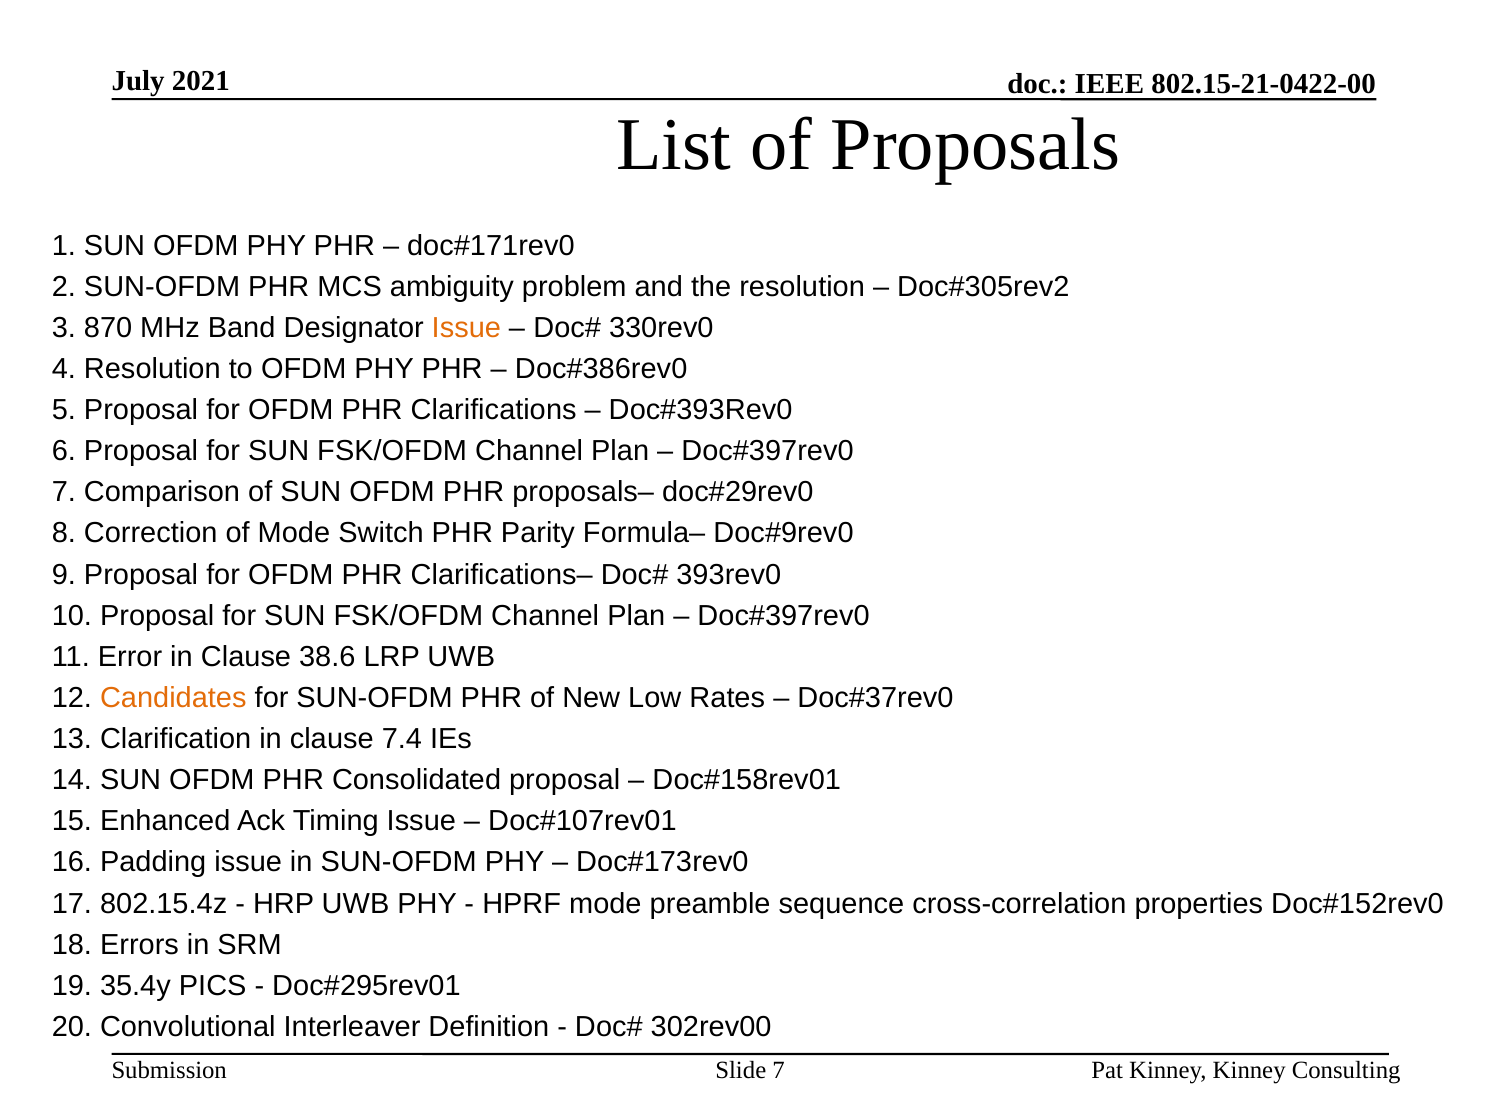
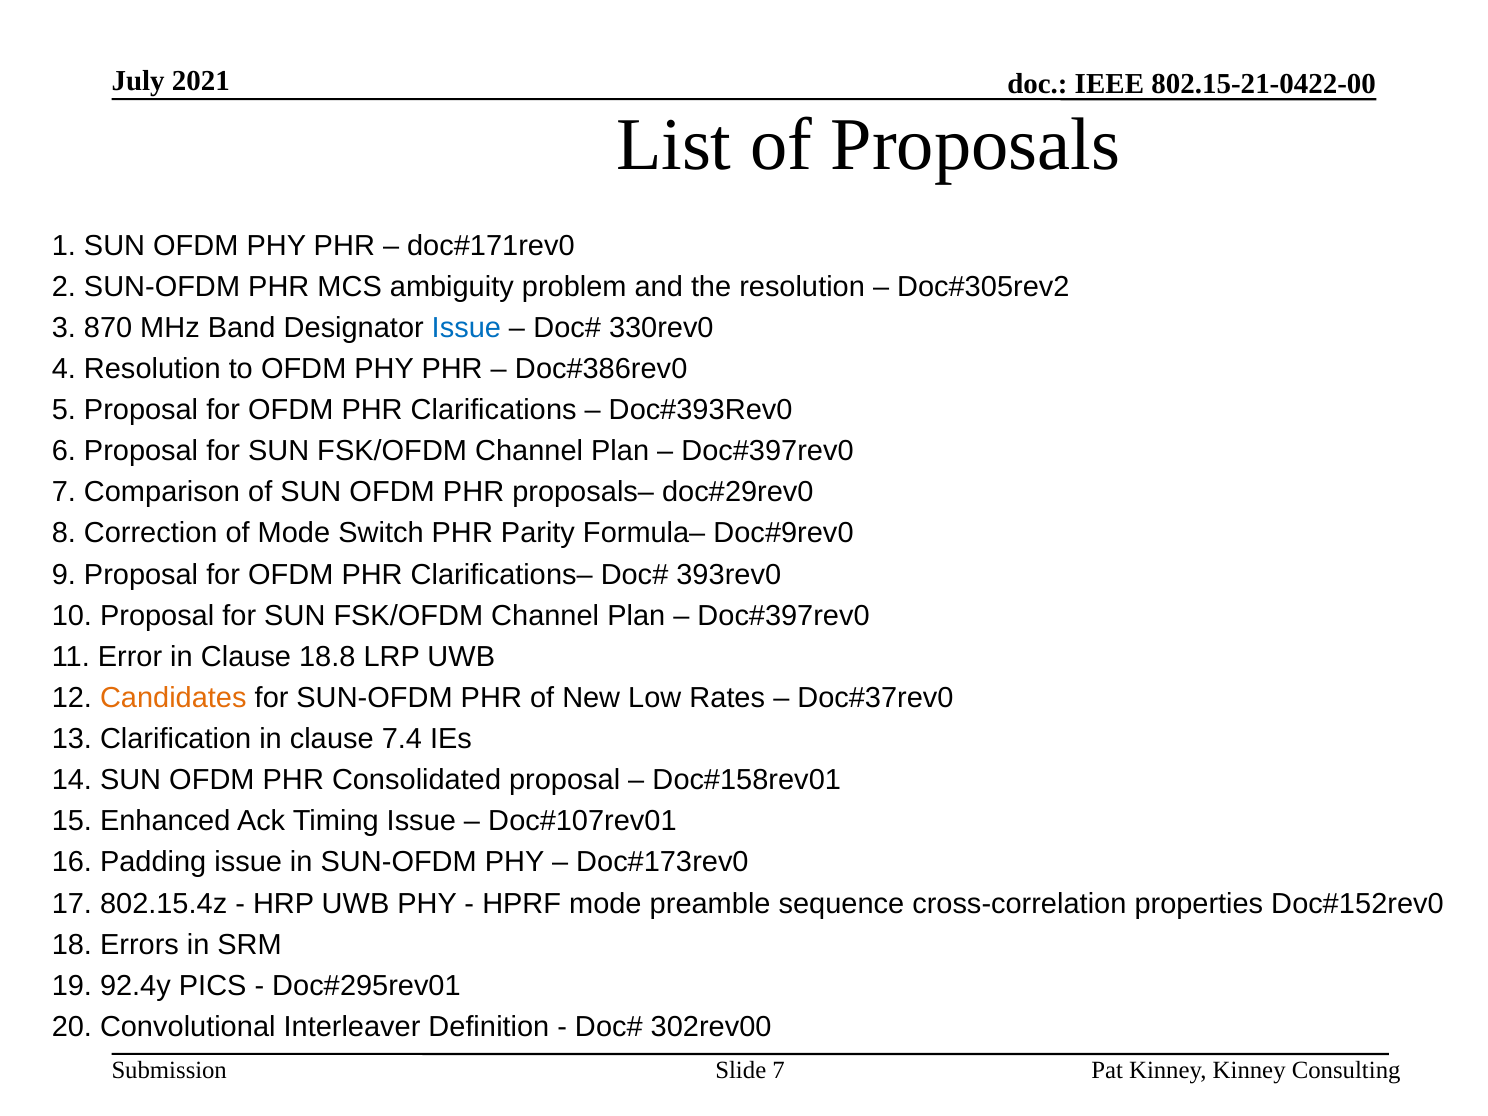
Issue colour: orange -> blue (466, 328)
38.6: 38.6 -> 18.8 (327, 657)
35.4y: 35.4y -> 92.4y (135, 986)
